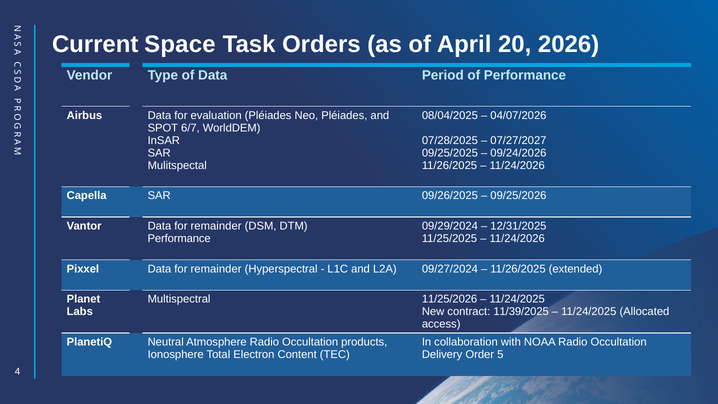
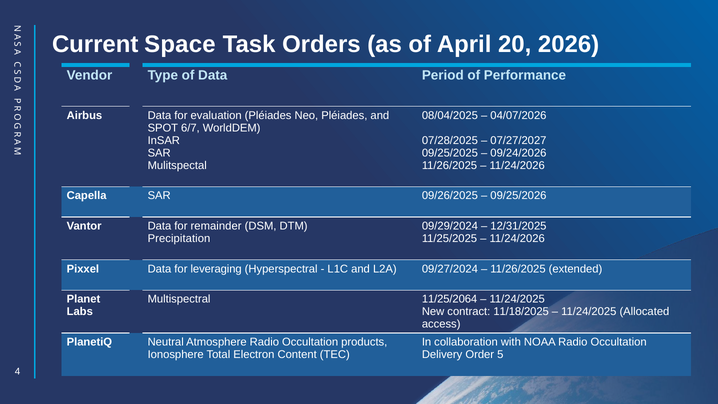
Performance: Performance -> Precipitation (179, 238)
Pixxel Data for remainder: remainder -> leveraging (216, 269)
11/25/2026: 11/25/2026 -> 11/25/2064 (450, 299)
11/39/2025: 11/39/2025 -> 11/18/2025 (521, 312)
